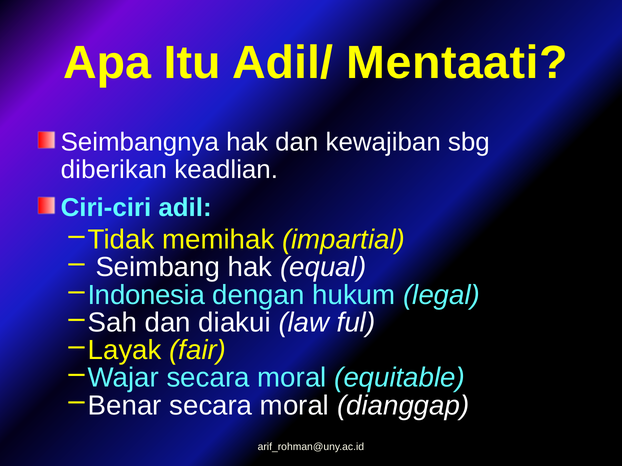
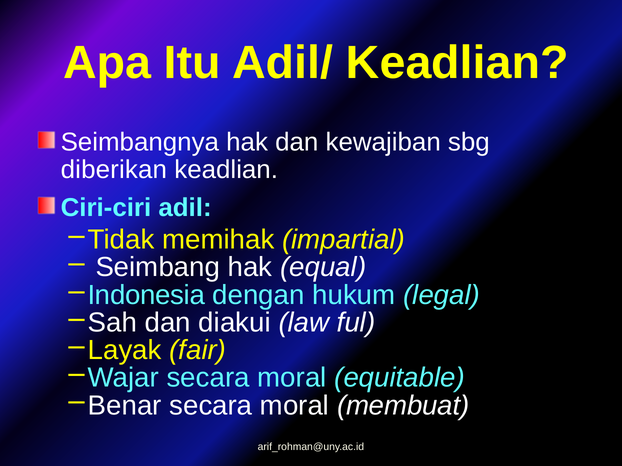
Adil/ Mentaati: Mentaati -> Keadlian (457, 63)
dianggap: dianggap -> membuat (403, 406)
